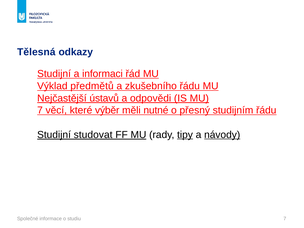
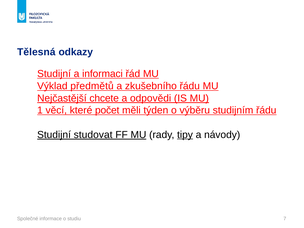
ústavů: ústavů -> chcete (104, 98)
7: 7 -> 1 (40, 110)
výběr: výběr -> počet (107, 110)
nutné: nutné -> týden (156, 110)
přesný: přesný -> výběru (195, 110)
návody underline: present -> none (222, 135)
